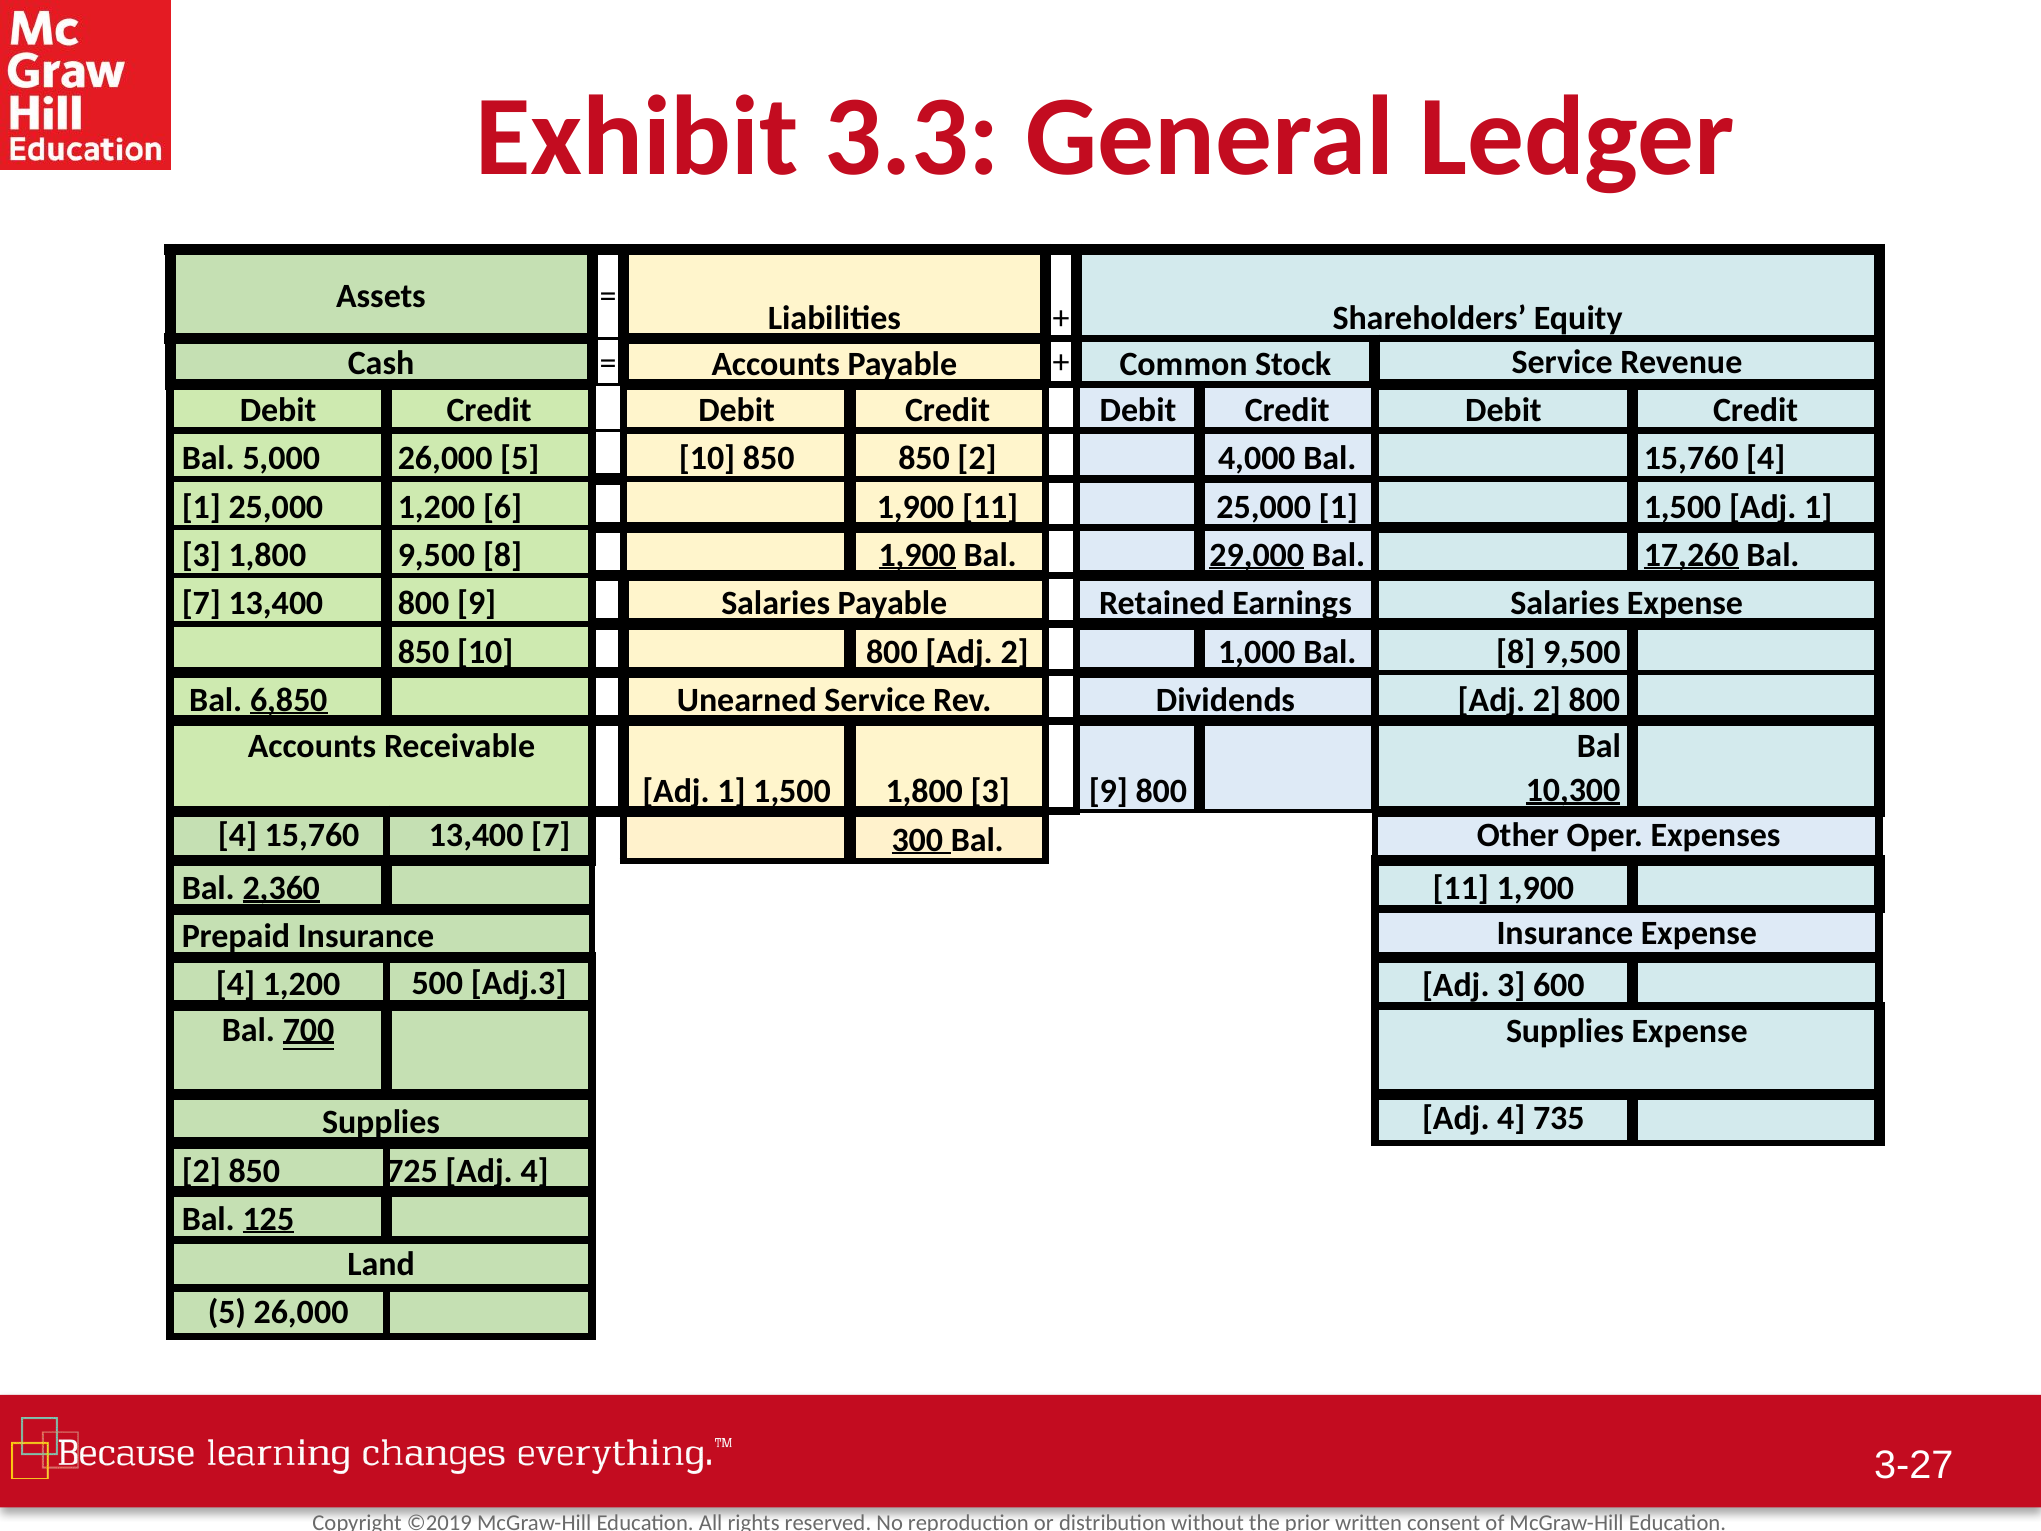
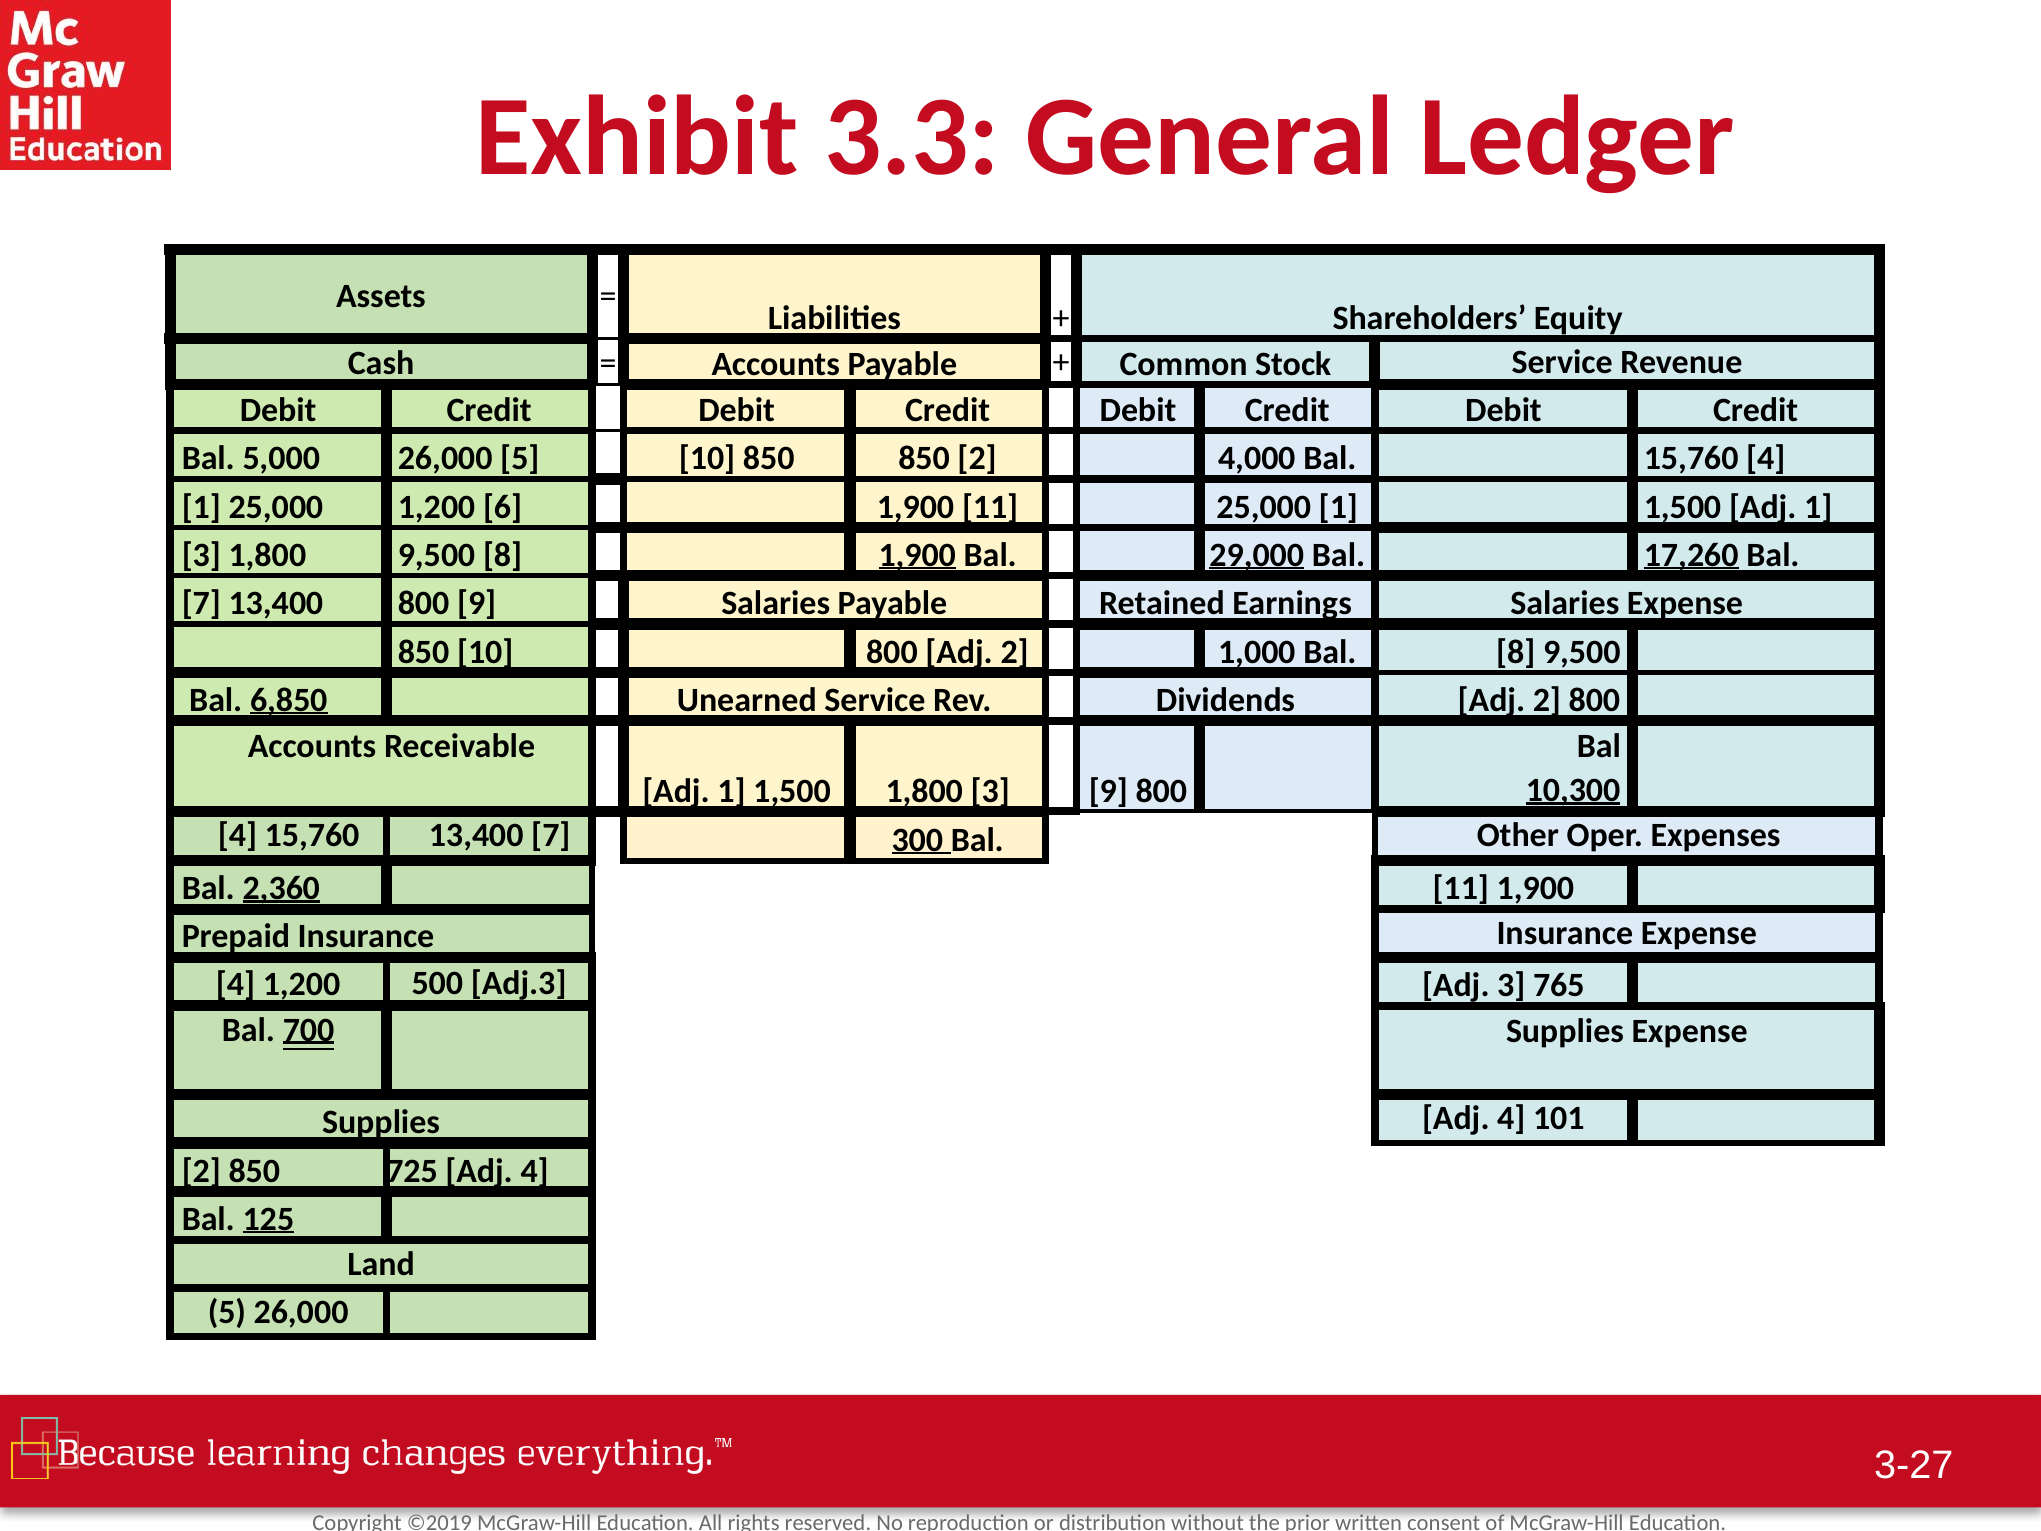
600: 600 -> 765 (1559, 985)
735: 735 -> 101 (1559, 1118)
